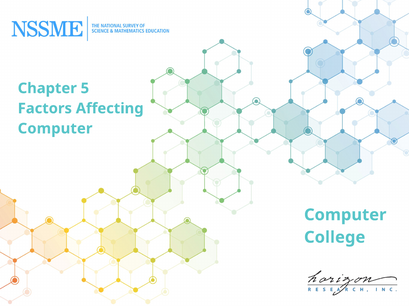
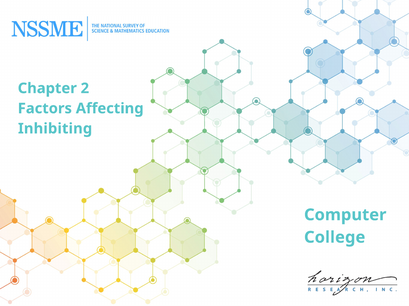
5: 5 -> 2 (85, 89)
Computer: Computer -> Inhibiting (55, 129)
